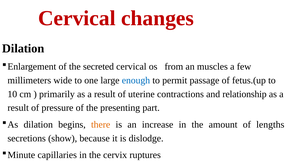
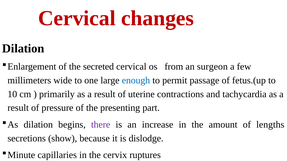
muscles: muscles -> surgeon (212, 67)
relationship: relationship -> tachycardia (244, 94)
there colour: orange -> purple (101, 125)
